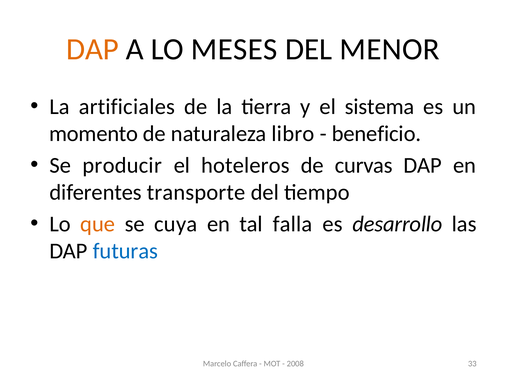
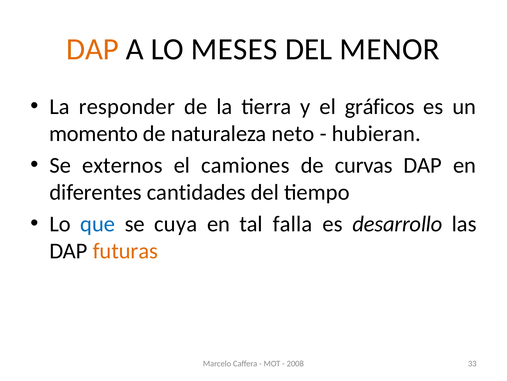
artificiales: artificiales -> responder (127, 106)
sistema: sistema -> gráficos (380, 106)
libro: libro -> neto (293, 133)
beneficio: beneficio -> hubieran (376, 133)
producir: producir -> externos (122, 165)
hoteleros: hoteleros -> camiones (245, 165)
transporte: transporte -> cantidades (196, 192)
que colour: orange -> blue (98, 224)
futuras colour: blue -> orange (125, 251)
